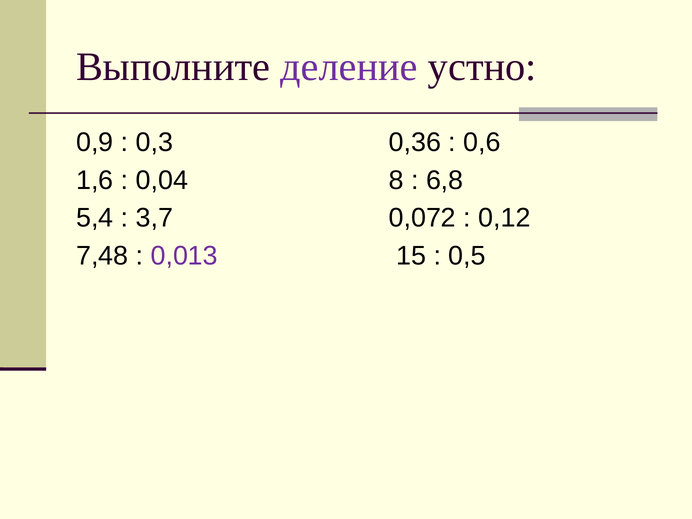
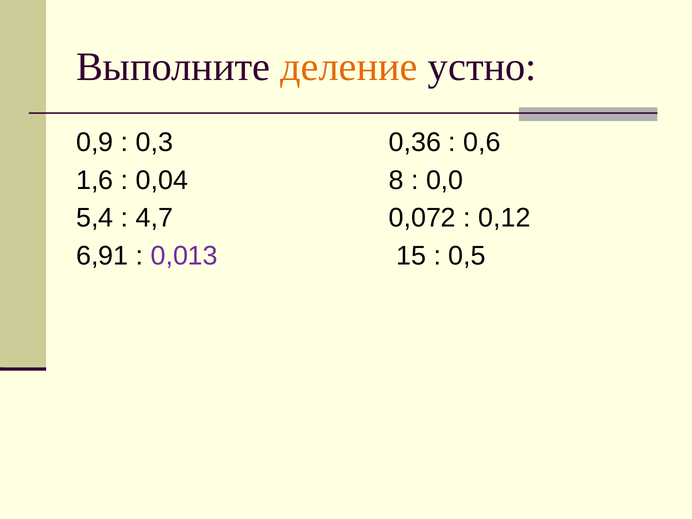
деление colour: purple -> orange (349, 67)
6,8: 6,8 -> 0,0 (445, 180)
3,7: 3,7 -> 4,7 (154, 218)
7,48: 7,48 -> 6,91 (102, 256)
